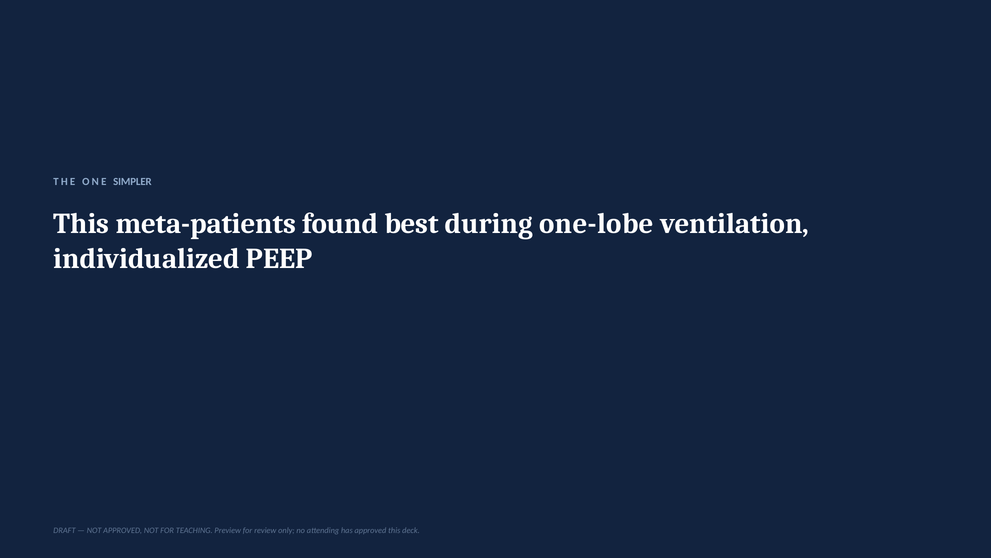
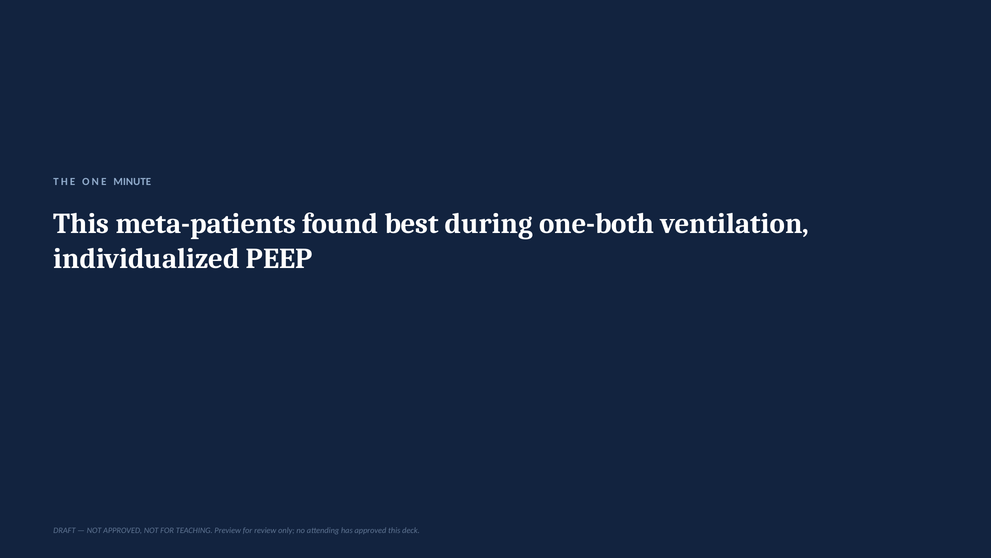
SIMPLER: SIMPLER -> MINUTE (132, 181)
one-lobe: one-lobe -> one-both (597, 224)
